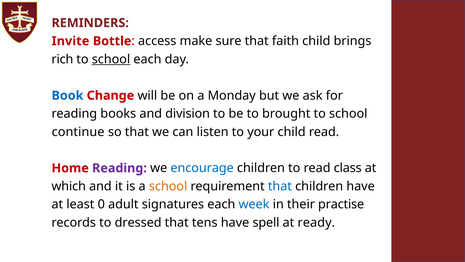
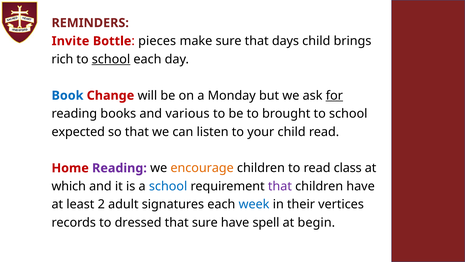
access: access -> pieces (157, 41)
faith: faith -> days (285, 41)
for underline: none -> present (334, 95)
division: division -> various (187, 114)
continue: continue -> expected (78, 132)
encourage colour: blue -> orange (202, 168)
school colour: orange -> blue (168, 186)
that colour: blue -> purple (280, 186)
0: 0 -> 2 (101, 204)
practise: practise -> vertices (341, 204)
that tens: tens -> sure (205, 222)
ready: ready -> begin (316, 222)
